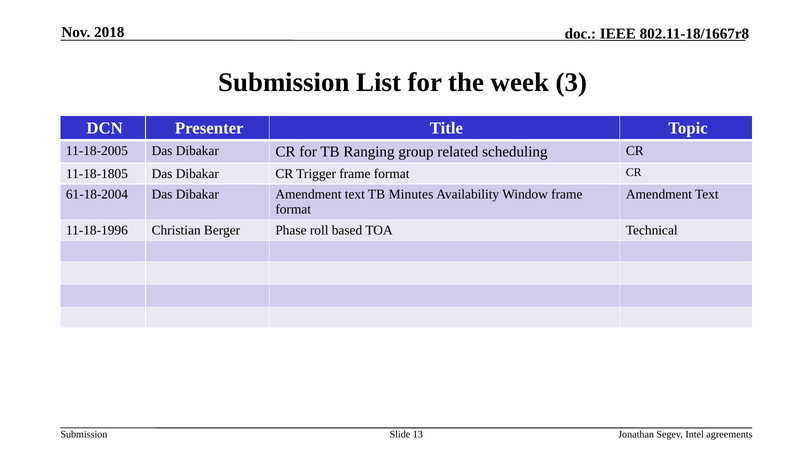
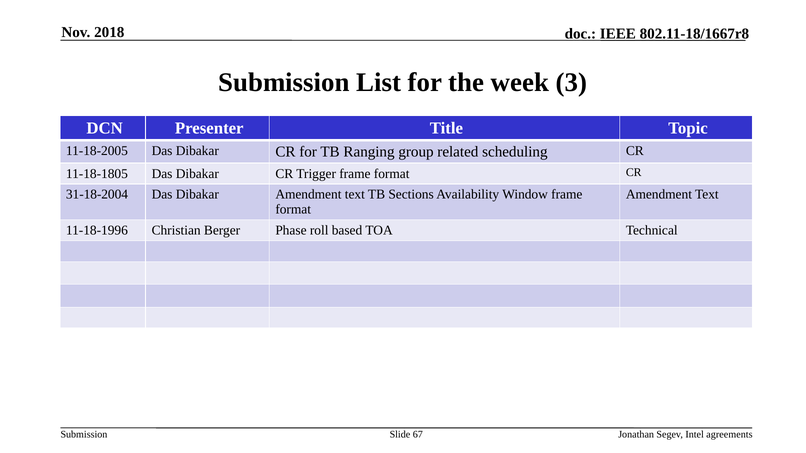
61-18-2004: 61-18-2004 -> 31-18-2004 (97, 195)
Minutes: Minutes -> Sections (411, 195)
13: 13 -> 67 (418, 435)
